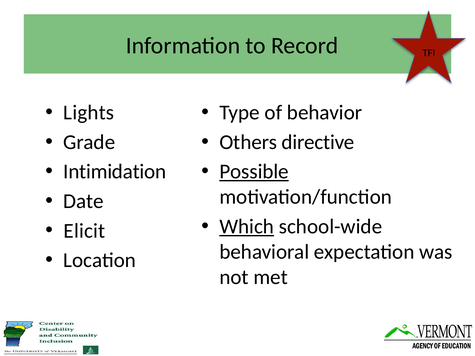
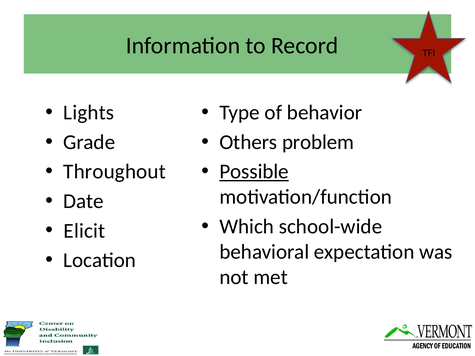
directive: directive -> problem (318, 142)
Intimidation: Intimidation -> Throughout (115, 172)
Which underline: present -> none (247, 227)
